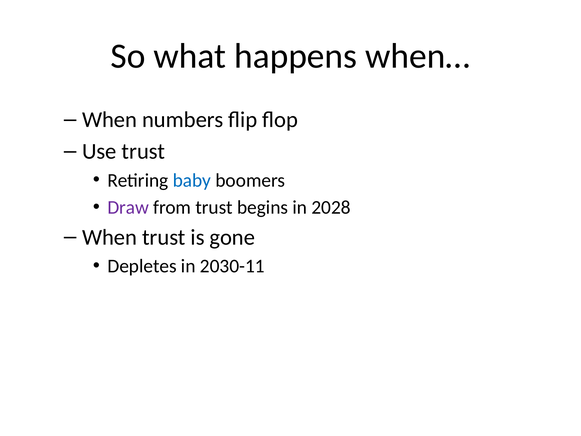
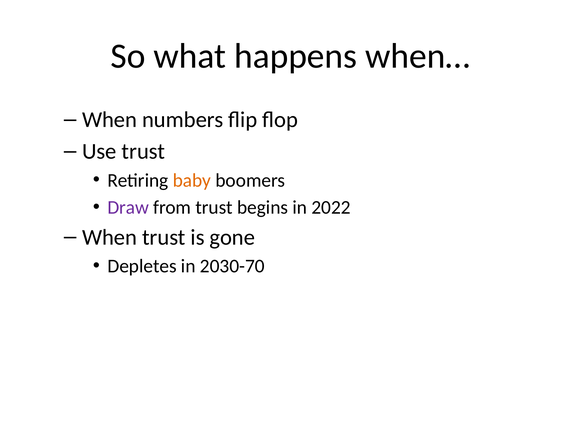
baby colour: blue -> orange (192, 180)
2028: 2028 -> 2022 (331, 207)
2030-11: 2030-11 -> 2030-70 (232, 266)
